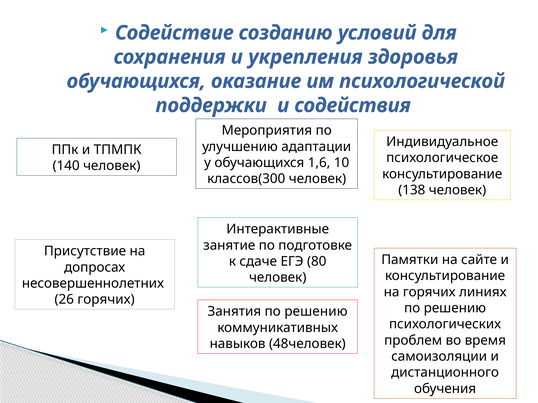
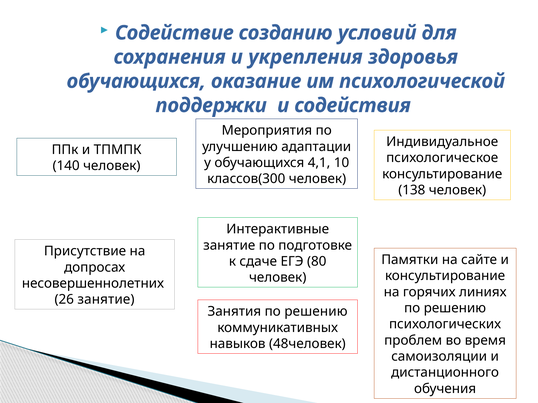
1,6: 1,6 -> 4,1 (319, 163)
26 горячих: горячих -> занятие (106, 300)
